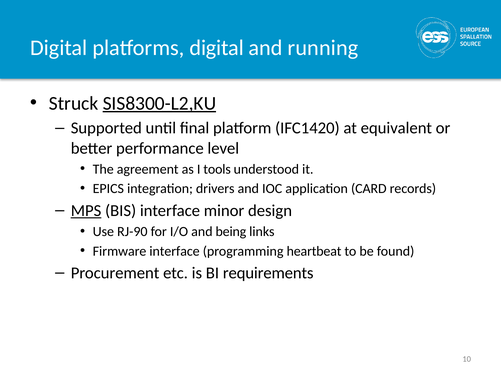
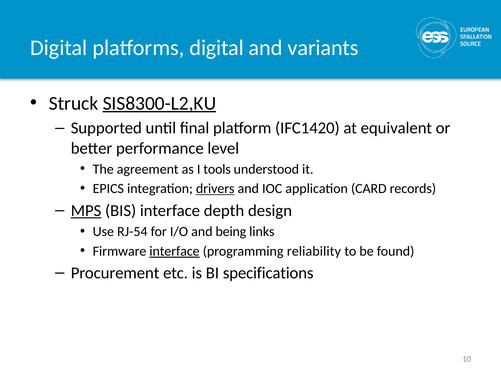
running: running -> variants (323, 48)
drivers underline: none -> present (215, 189)
minor: minor -> depth (224, 210)
RJ-90: RJ-90 -> RJ-54 (132, 231)
interface underline: none -> present (175, 251)
heartbeat: heartbeat -> reliability (314, 251)
requirements: requirements -> specifications (268, 273)
